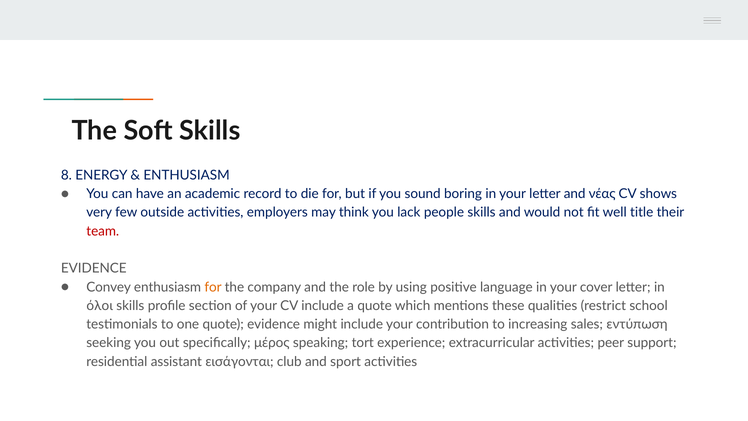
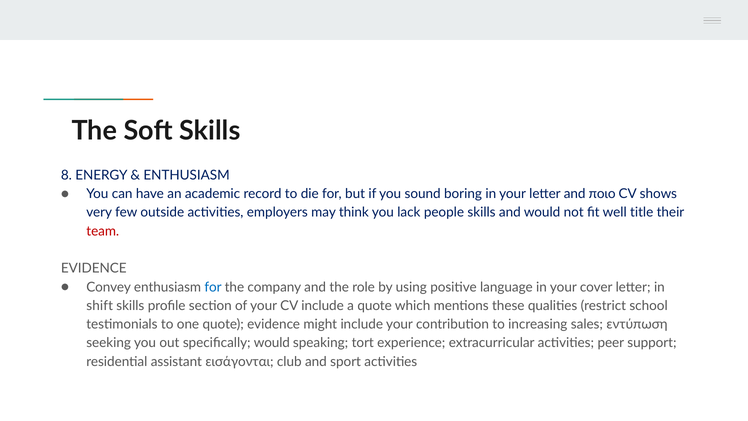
νέας: νέας -> ποιο (602, 194)
for colour: orange -> blue (213, 287)
όλοι: όλοι -> shift (100, 306)
specifically μέρος: μέρος -> would (272, 343)
